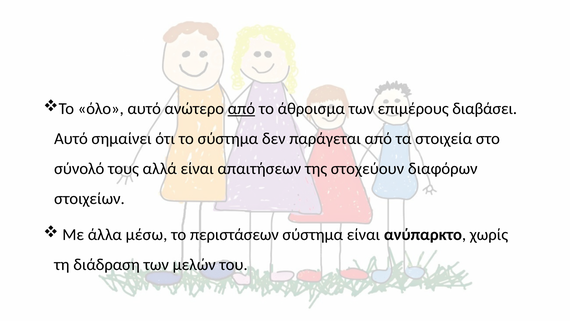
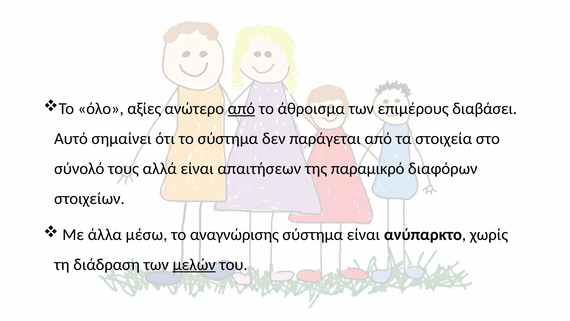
όλο αυτό: αυτό -> αξίες (144, 109)
στοχεύουν: στοχεύουν -> παραμικρό (368, 168)
περιστάσεων: περιστάσεων -> αναγνώρισης (234, 234)
μελών underline: none -> present (194, 264)
